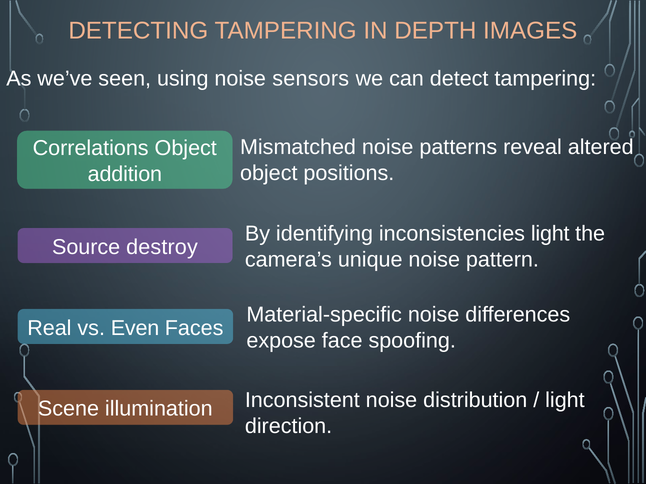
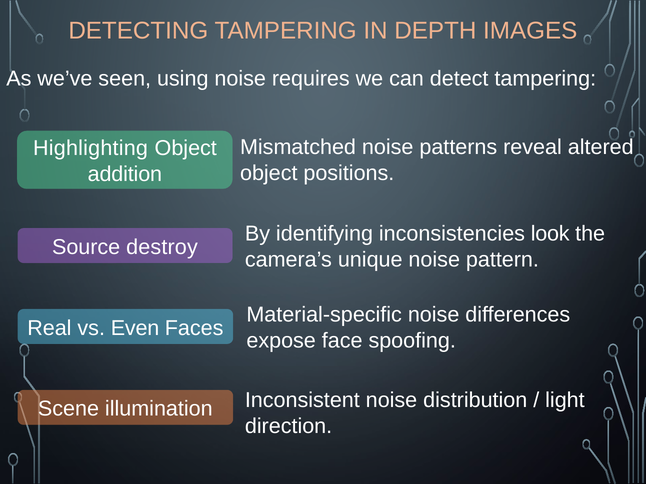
sensors: sensors -> requires (311, 79)
Correlations: Correlations -> Highlighting (91, 149)
inconsistencies light: light -> look (550, 234)
